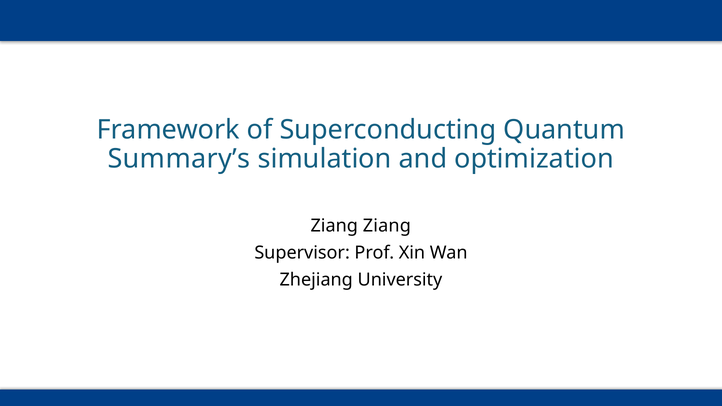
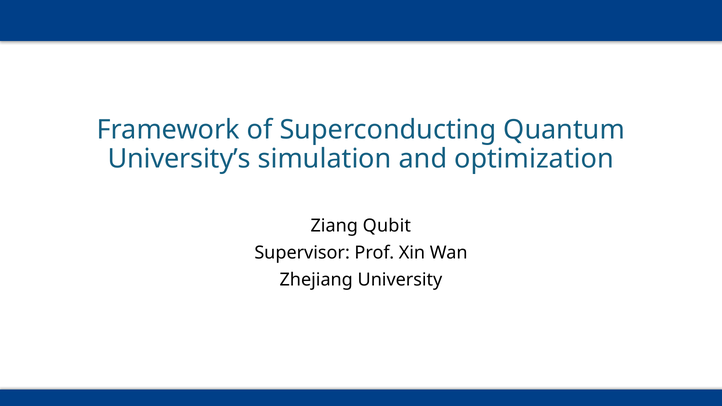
Summary’s: Summary’s -> University’s (179, 159)
Ziang Ziang: Ziang -> Qubit (387, 226)
